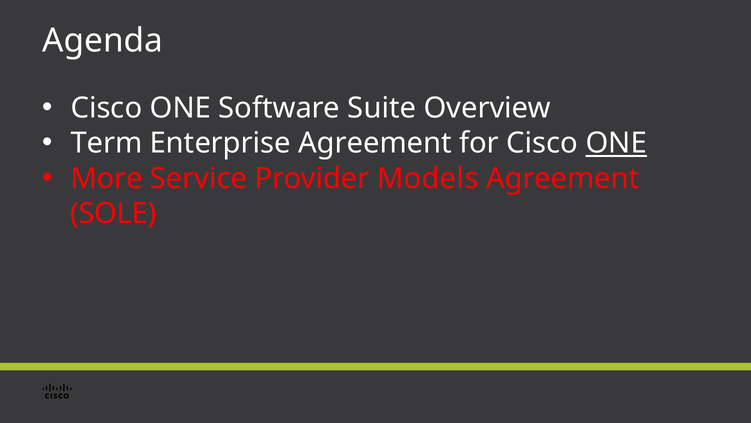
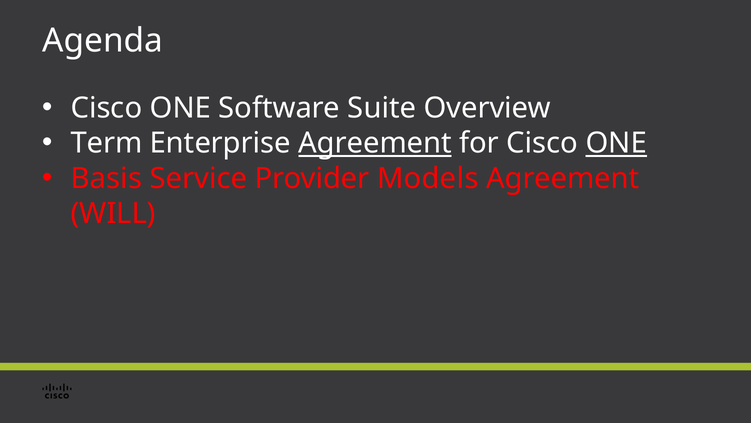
Agreement underline: none -> present (375, 143)
More: More -> Basis (106, 178)
SOLE: SOLE -> WILL (113, 213)
